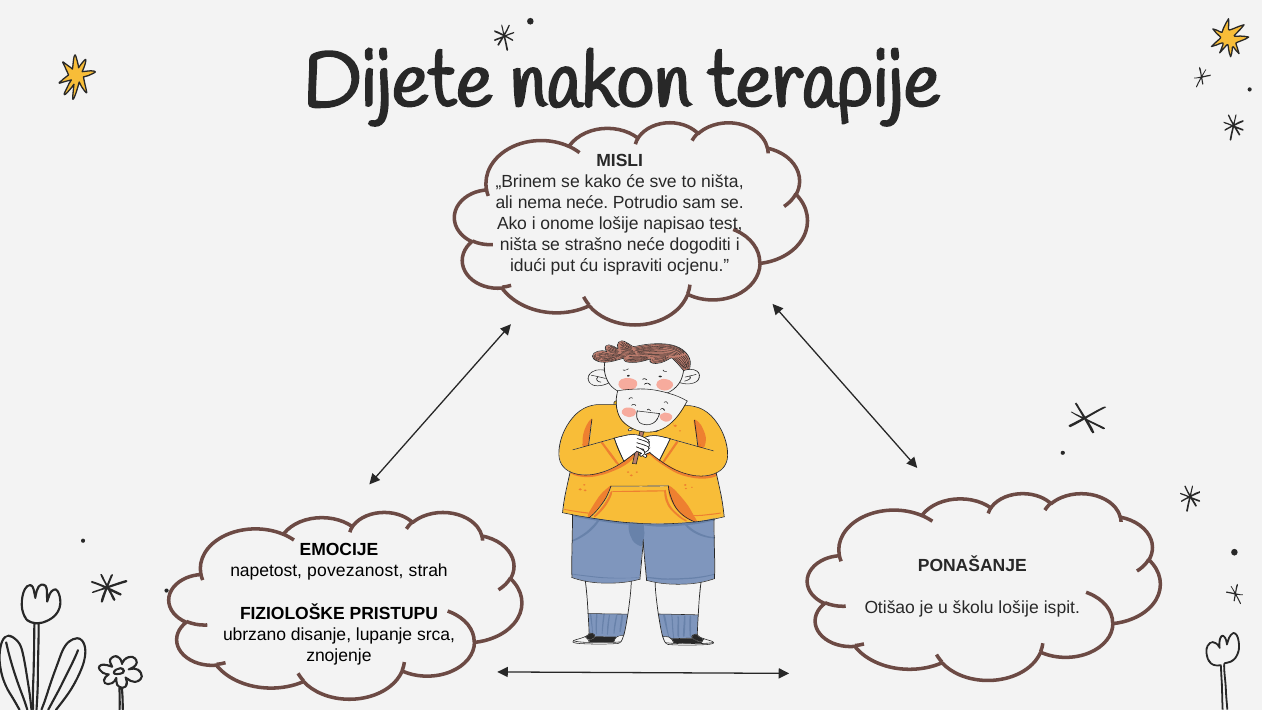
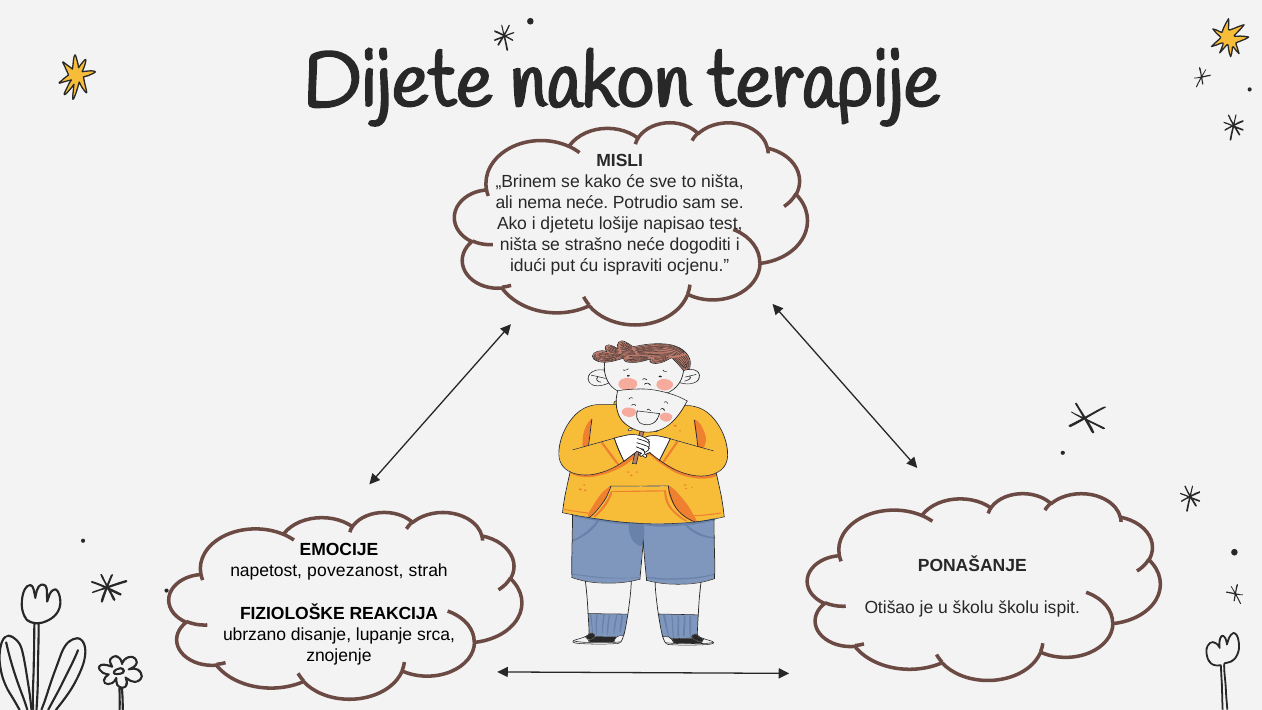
onome: onome -> djetetu (567, 224)
školu lošije: lošije -> školu (1019, 608)
PRISTUPU: PRISTUPU -> REAKCIJA (394, 613)
